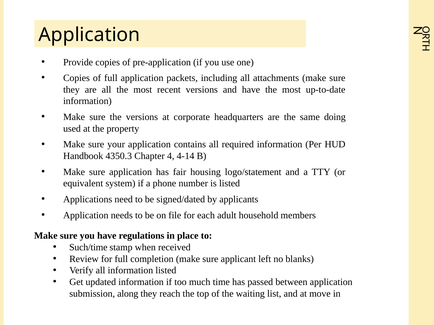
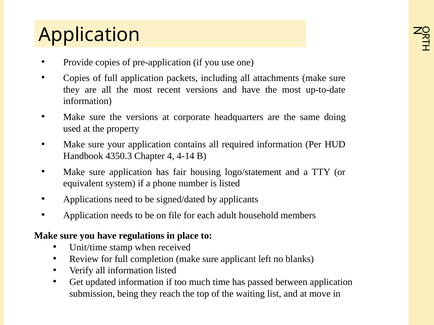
Such/time: Such/time -> Unit/time (88, 248)
along: along -> being (128, 294)
